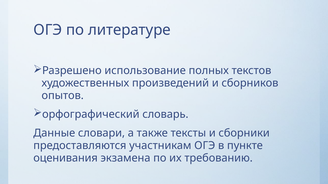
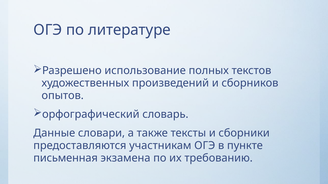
оценивания: оценивания -> письменная (66, 158)
